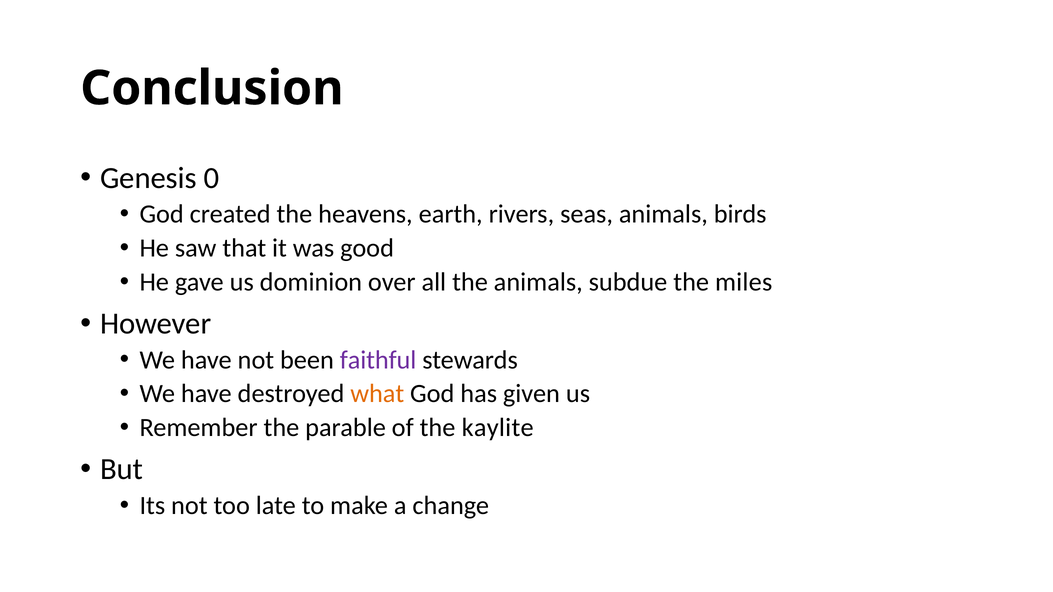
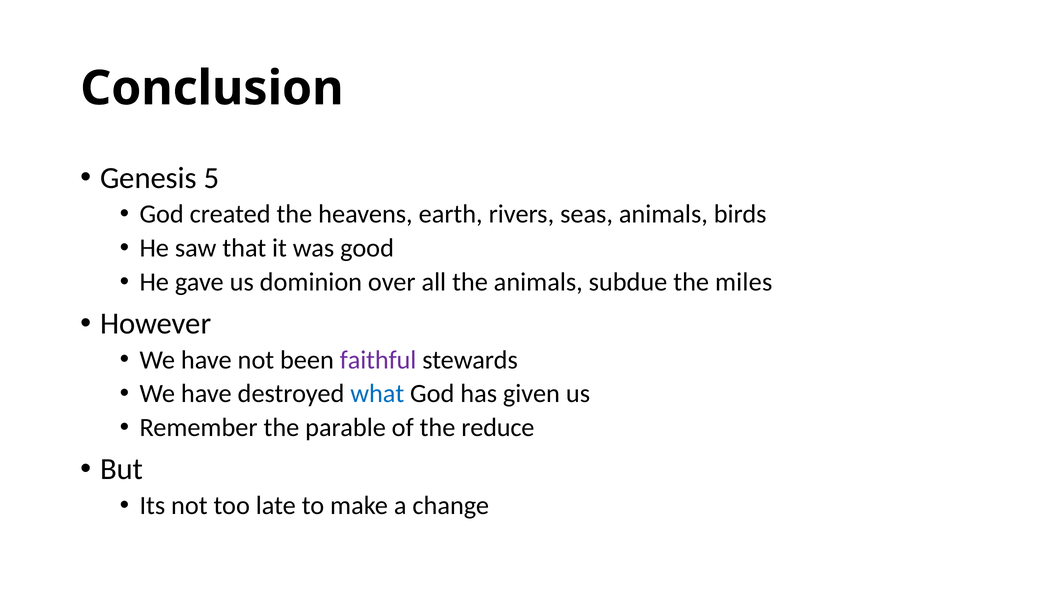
0: 0 -> 5 (212, 178)
what colour: orange -> blue (377, 394)
kaylite: kaylite -> reduce (498, 428)
